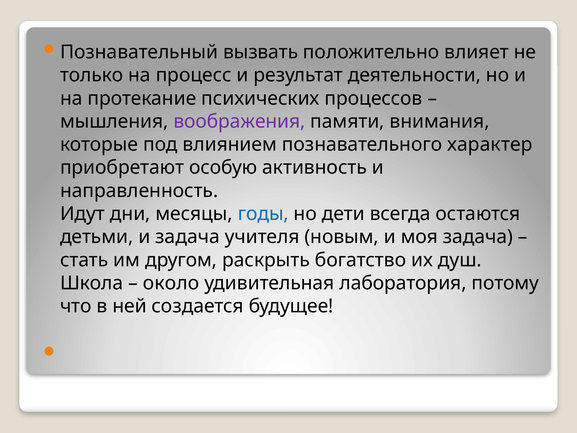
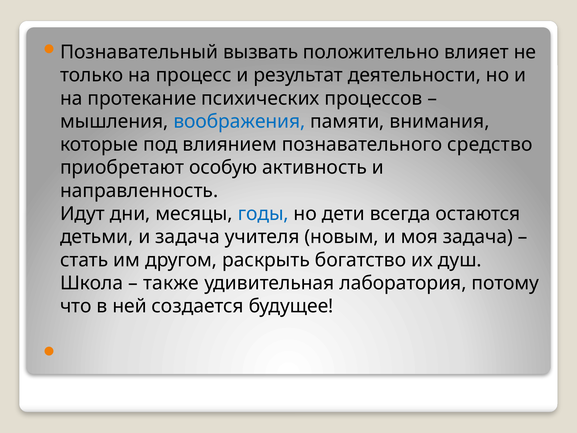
воображения colour: purple -> blue (239, 121)
характер: характер -> средство (490, 144)
около: около -> также (171, 283)
